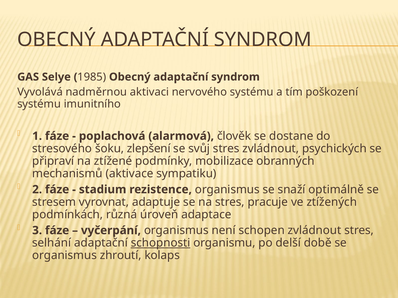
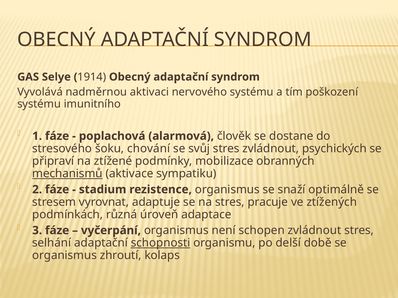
1985: 1985 -> 1914 (92, 77)
zlepšení: zlepšení -> chování (149, 149)
mechanismů underline: none -> present (67, 174)
